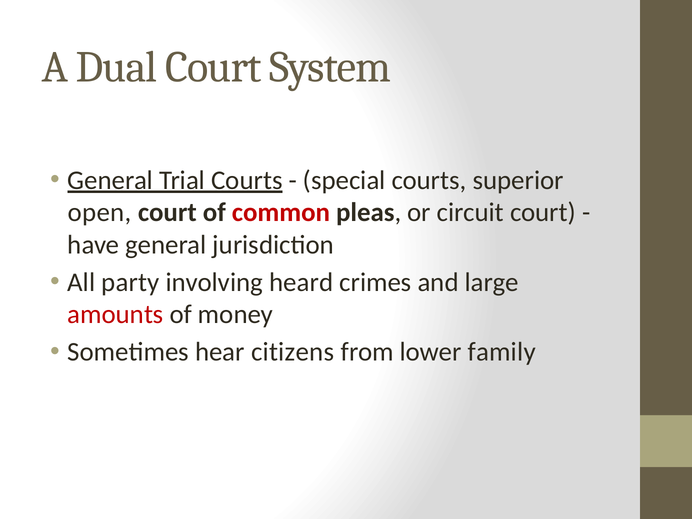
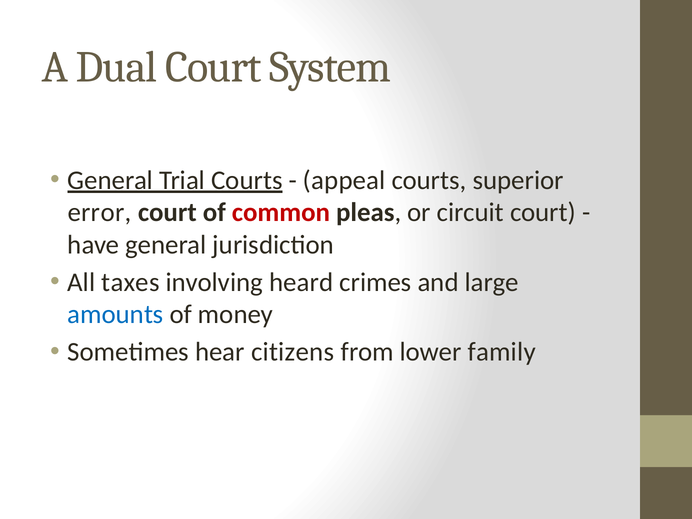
special: special -> appeal (344, 180)
open: open -> error (100, 212)
party: party -> taxes (130, 282)
amounts colour: red -> blue (115, 314)
